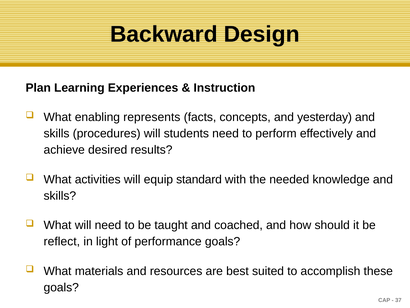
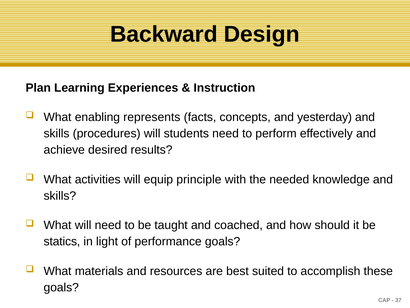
standard: standard -> principle (199, 179)
reflect: reflect -> statics (62, 241)
